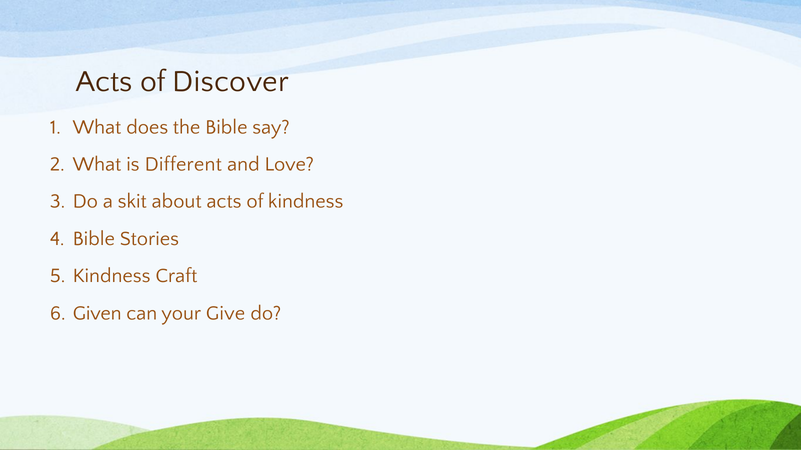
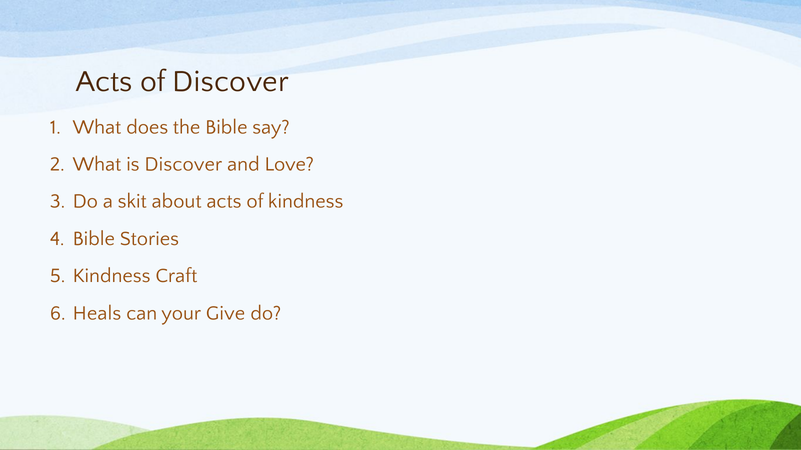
is Different: Different -> Discover (183, 164)
Given: Given -> Heals (97, 313)
